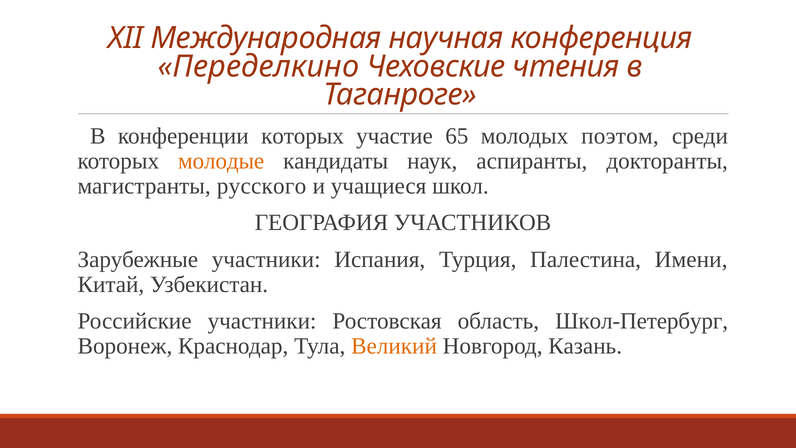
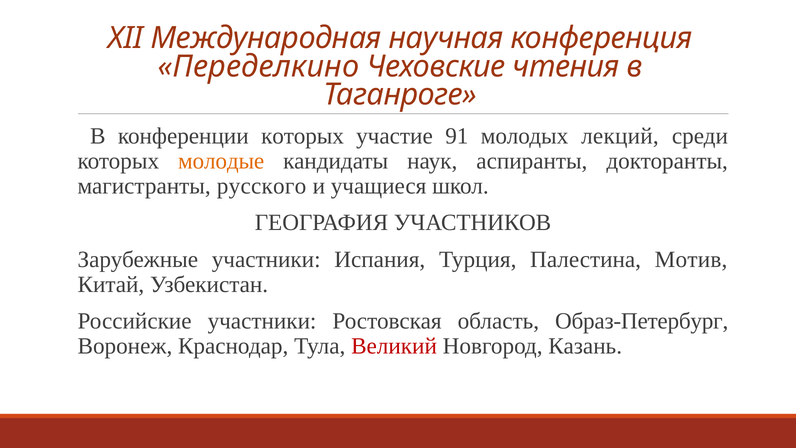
65: 65 -> 91 (457, 136)
поэтом: поэтом -> лекций (620, 136)
Имени: Имени -> Мотив (691, 259)
Школ-Петербург: Школ-Петербург -> Образ-Петербург (642, 321)
Великий colour: orange -> red (394, 346)
